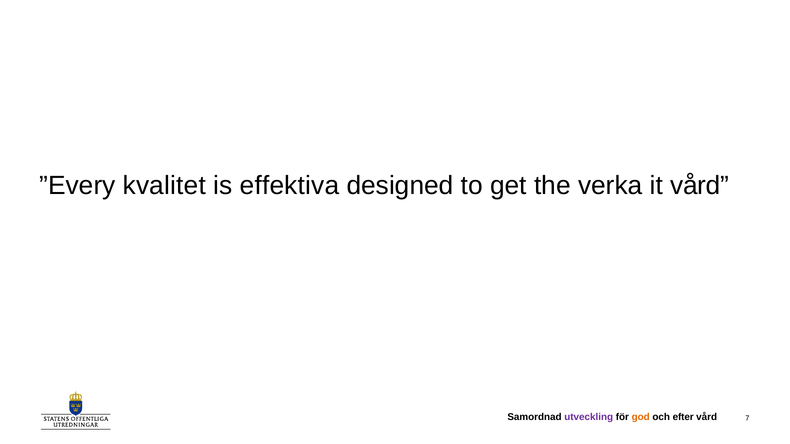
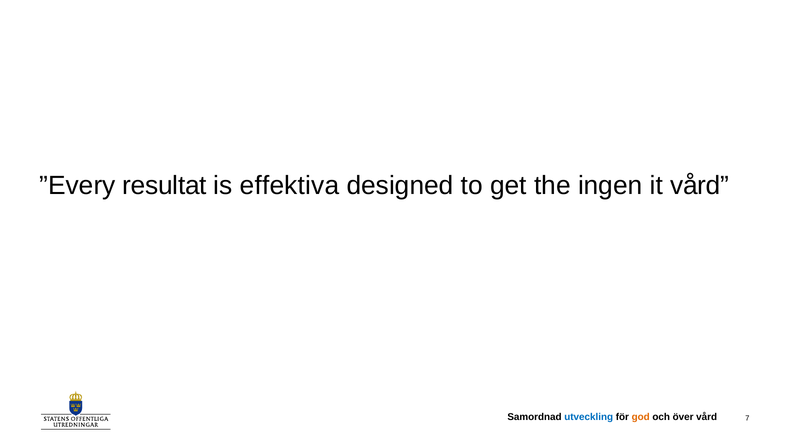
kvalitet: kvalitet -> resultat (165, 186)
verka: verka -> ingen (610, 186)
utveckling colour: purple -> blue (589, 417)
efter: efter -> över (683, 417)
